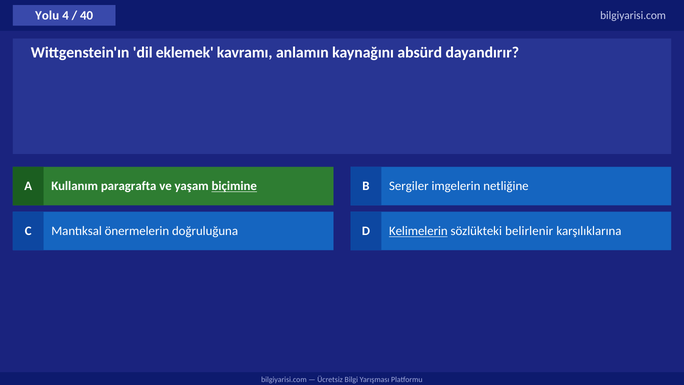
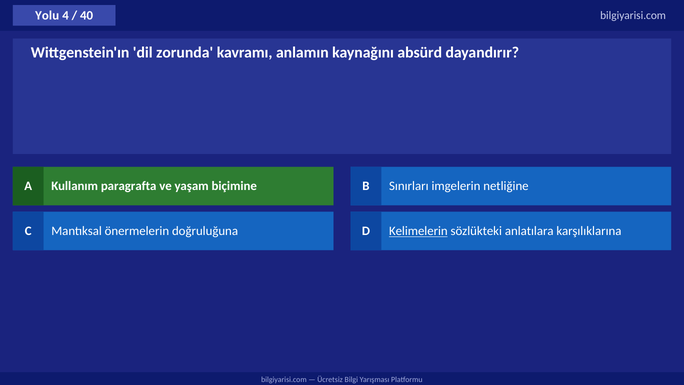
eklemek: eklemek -> zorunda (185, 53)
biçimine underline: present -> none (234, 186)
Sergiler: Sergiler -> Sınırları (409, 186)
belirlenir: belirlenir -> anlatılara (529, 231)
